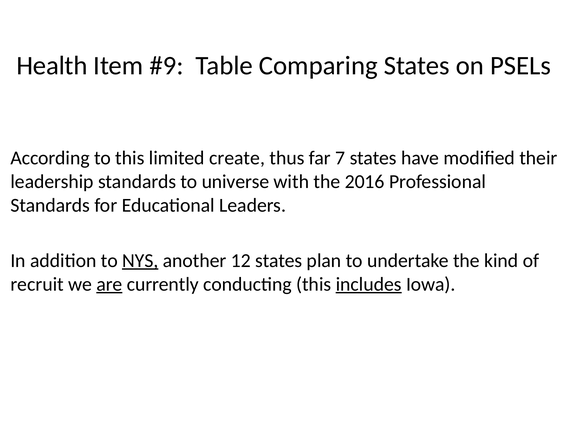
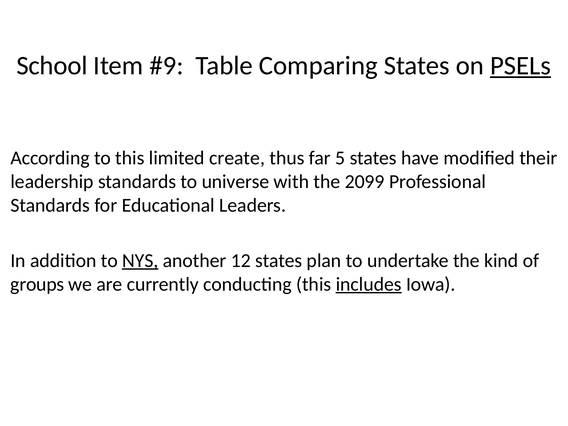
Health: Health -> School (52, 66)
PSELs underline: none -> present (520, 66)
7: 7 -> 5 (340, 158)
2016: 2016 -> 2099 (365, 182)
recruit: recruit -> groups (37, 284)
are underline: present -> none (109, 284)
